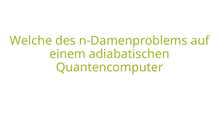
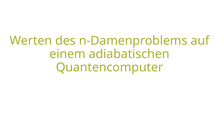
Welche: Welche -> Werten (31, 41)
